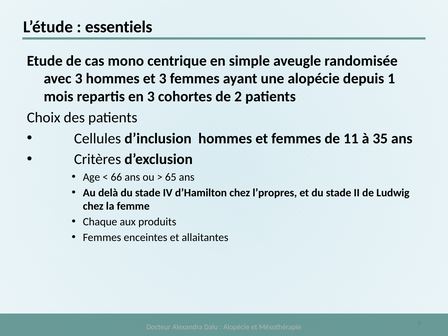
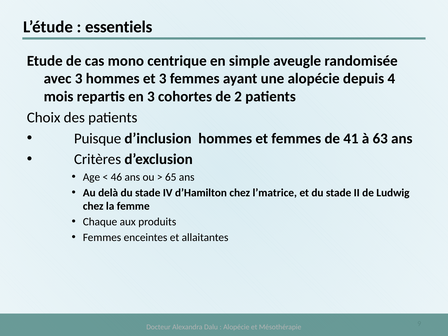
1: 1 -> 4 (391, 79)
Cellules: Cellules -> Puisque (98, 138)
11: 11 -> 41 (351, 138)
35: 35 -> 63 (380, 138)
66: 66 -> 46 (116, 177)
l’propres: l’propres -> l’matrice (275, 193)
